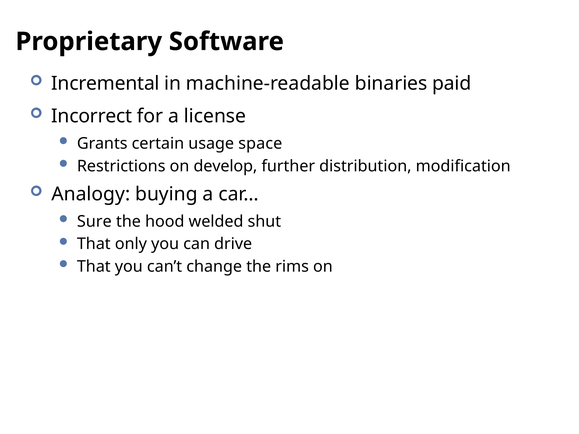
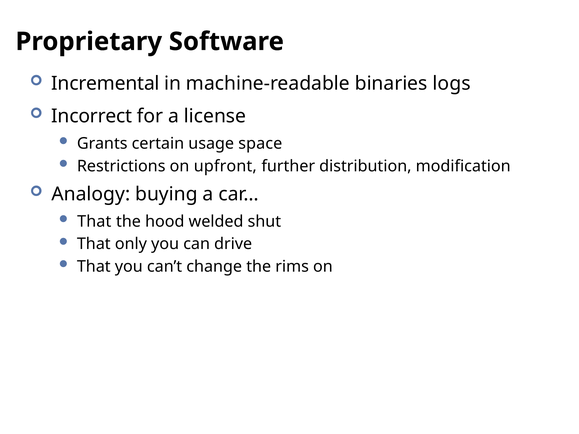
paid: paid -> logs (452, 83)
develop: develop -> upfront (225, 166)
Sure: Sure -> That (94, 222)
